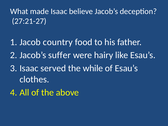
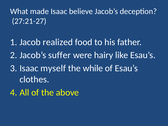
country: country -> realized (58, 42)
served: served -> myself (53, 68)
